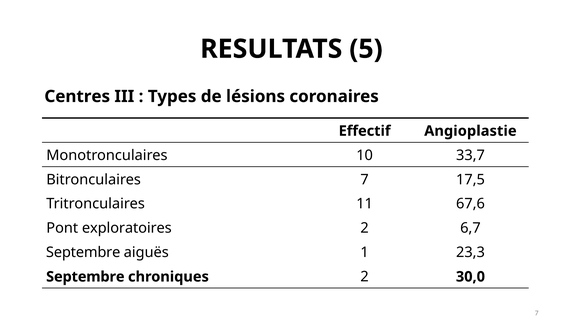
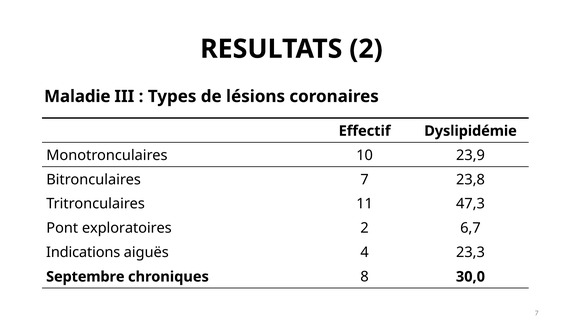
RESULTATS 5: 5 -> 2 (366, 49)
Centres: Centres -> Maladie (77, 96)
Angioplastie: Angioplastie -> Dyslipidémie (471, 131)
33,7: 33,7 -> 23,9 (470, 155)
17,5: 17,5 -> 23,8 (470, 180)
67,6: 67,6 -> 47,3 (470, 204)
Septembre: Septembre -> Indications (83, 252)
1: 1 -> 4 (365, 252)
chroniques 2: 2 -> 8 (365, 277)
